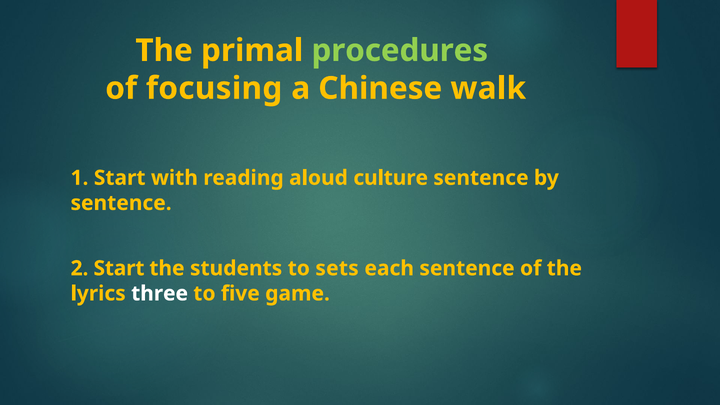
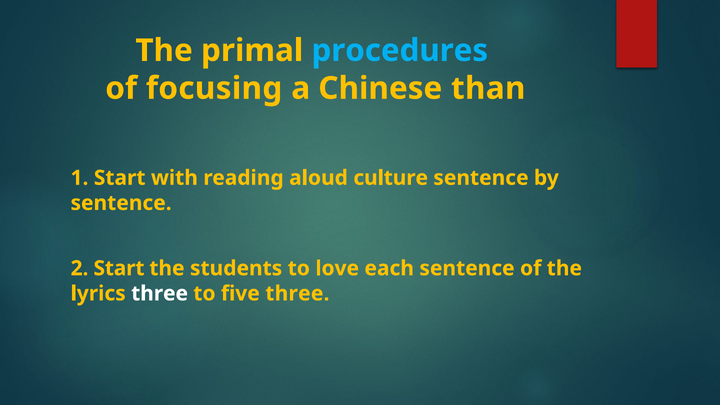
procedures colour: light green -> light blue (400, 51)
walk: walk -> than (488, 88)
sets: sets -> love (337, 268)
five game: game -> three (297, 293)
